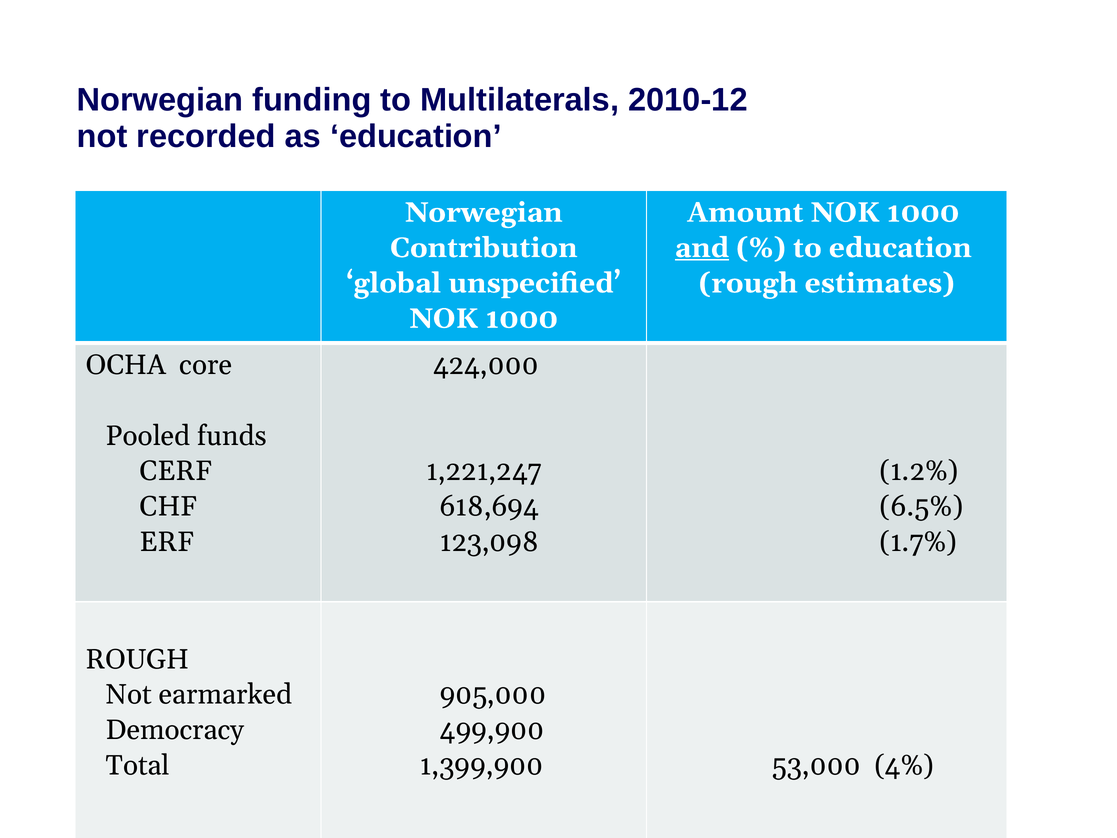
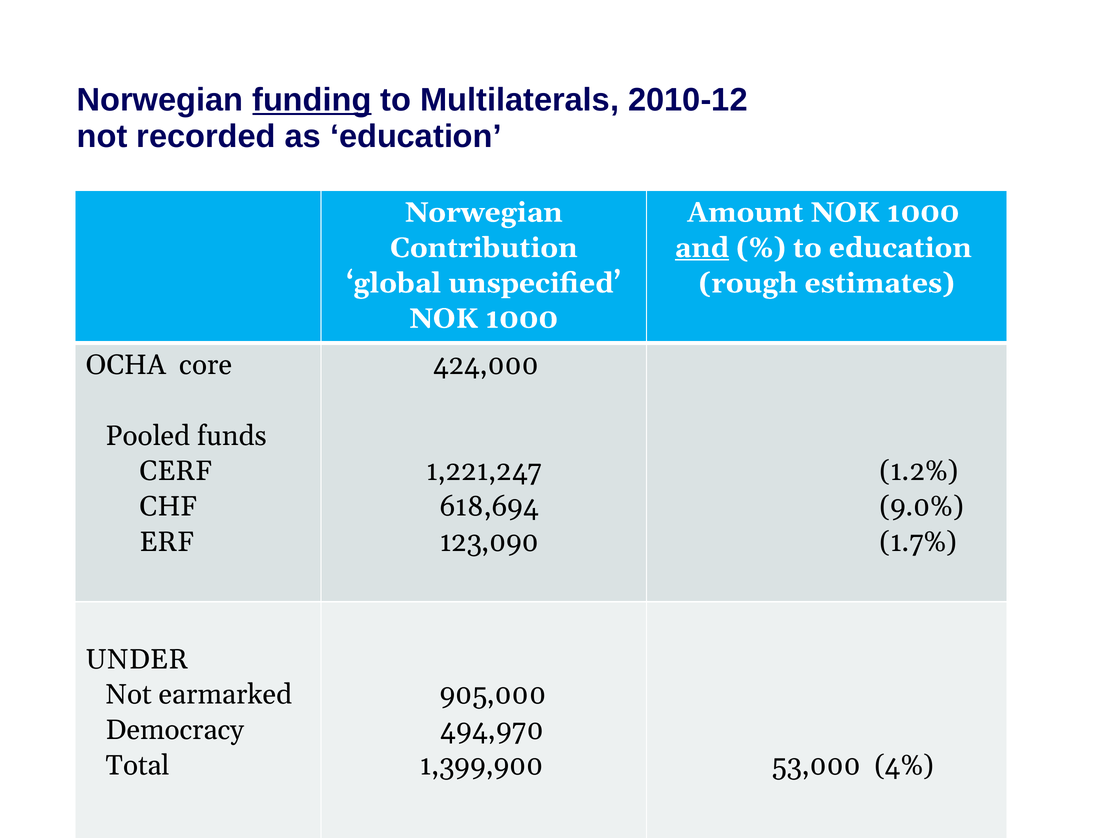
funding underline: none -> present (312, 100)
6.5%: 6.5% -> 9.0% (922, 506)
123,098: 123,098 -> 123,090 (489, 542)
ROUGH: ROUGH -> UNDER (137, 659)
499,900: 499,900 -> 494,970 (492, 730)
